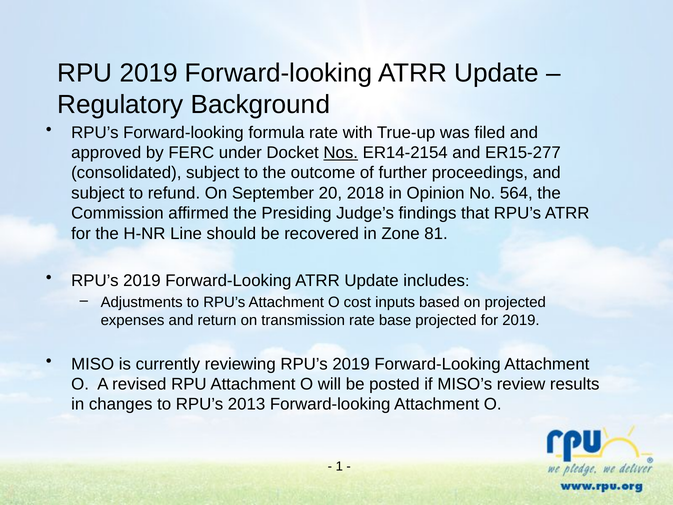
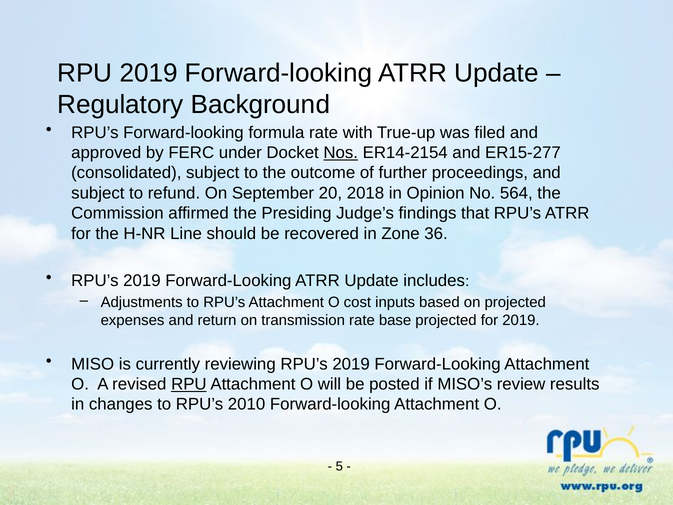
81: 81 -> 36 (436, 233)
RPU underline: none -> present (189, 384)
2013: 2013 -> 2010 (247, 404)
1: 1 -> 5 (339, 466)
